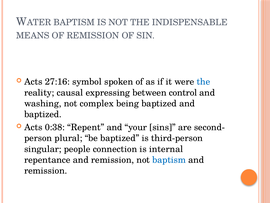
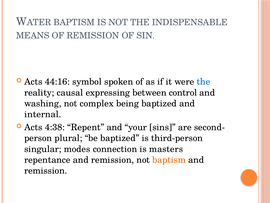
27:16: 27:16 -> 44:16 (57, 82)
baptized: baptized -> internal (43, 114)
0:38: 0:38 -> 4:38 (55, 127)
people: people -> modes (77, 149)
internal: internal -> masters (166, 149)
baptism colour: blue -> orange (169, 159)
